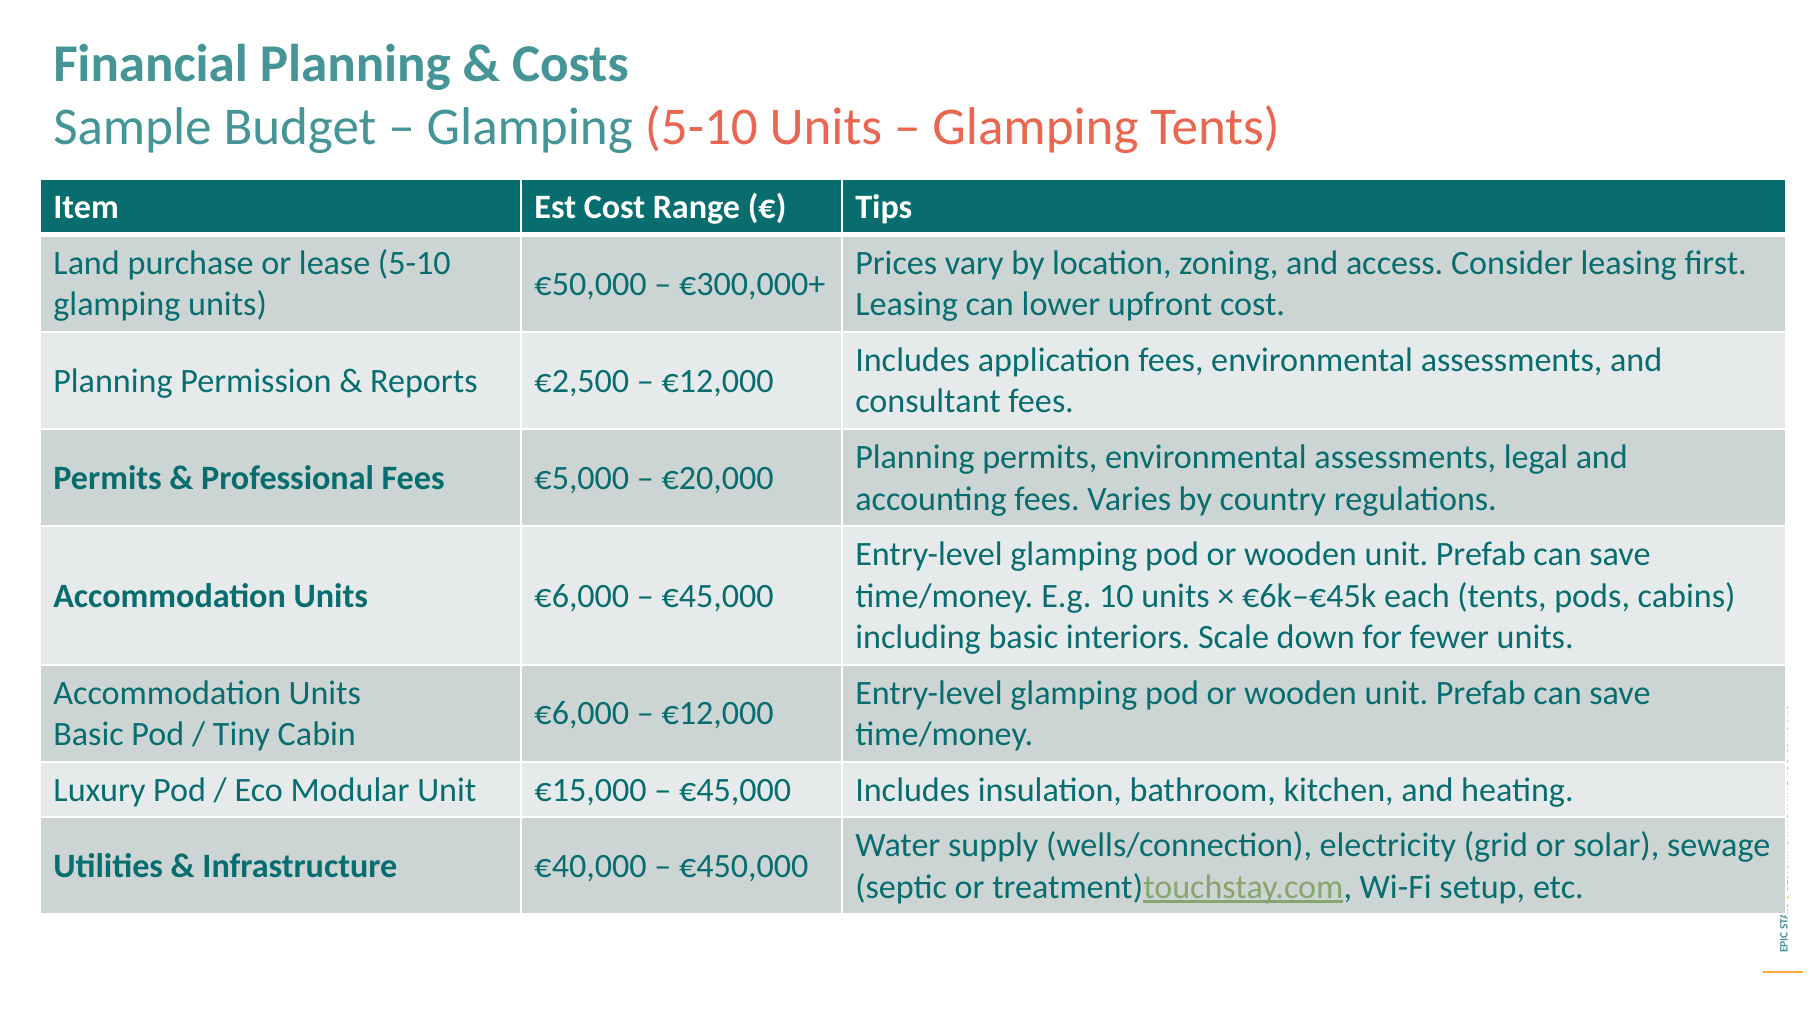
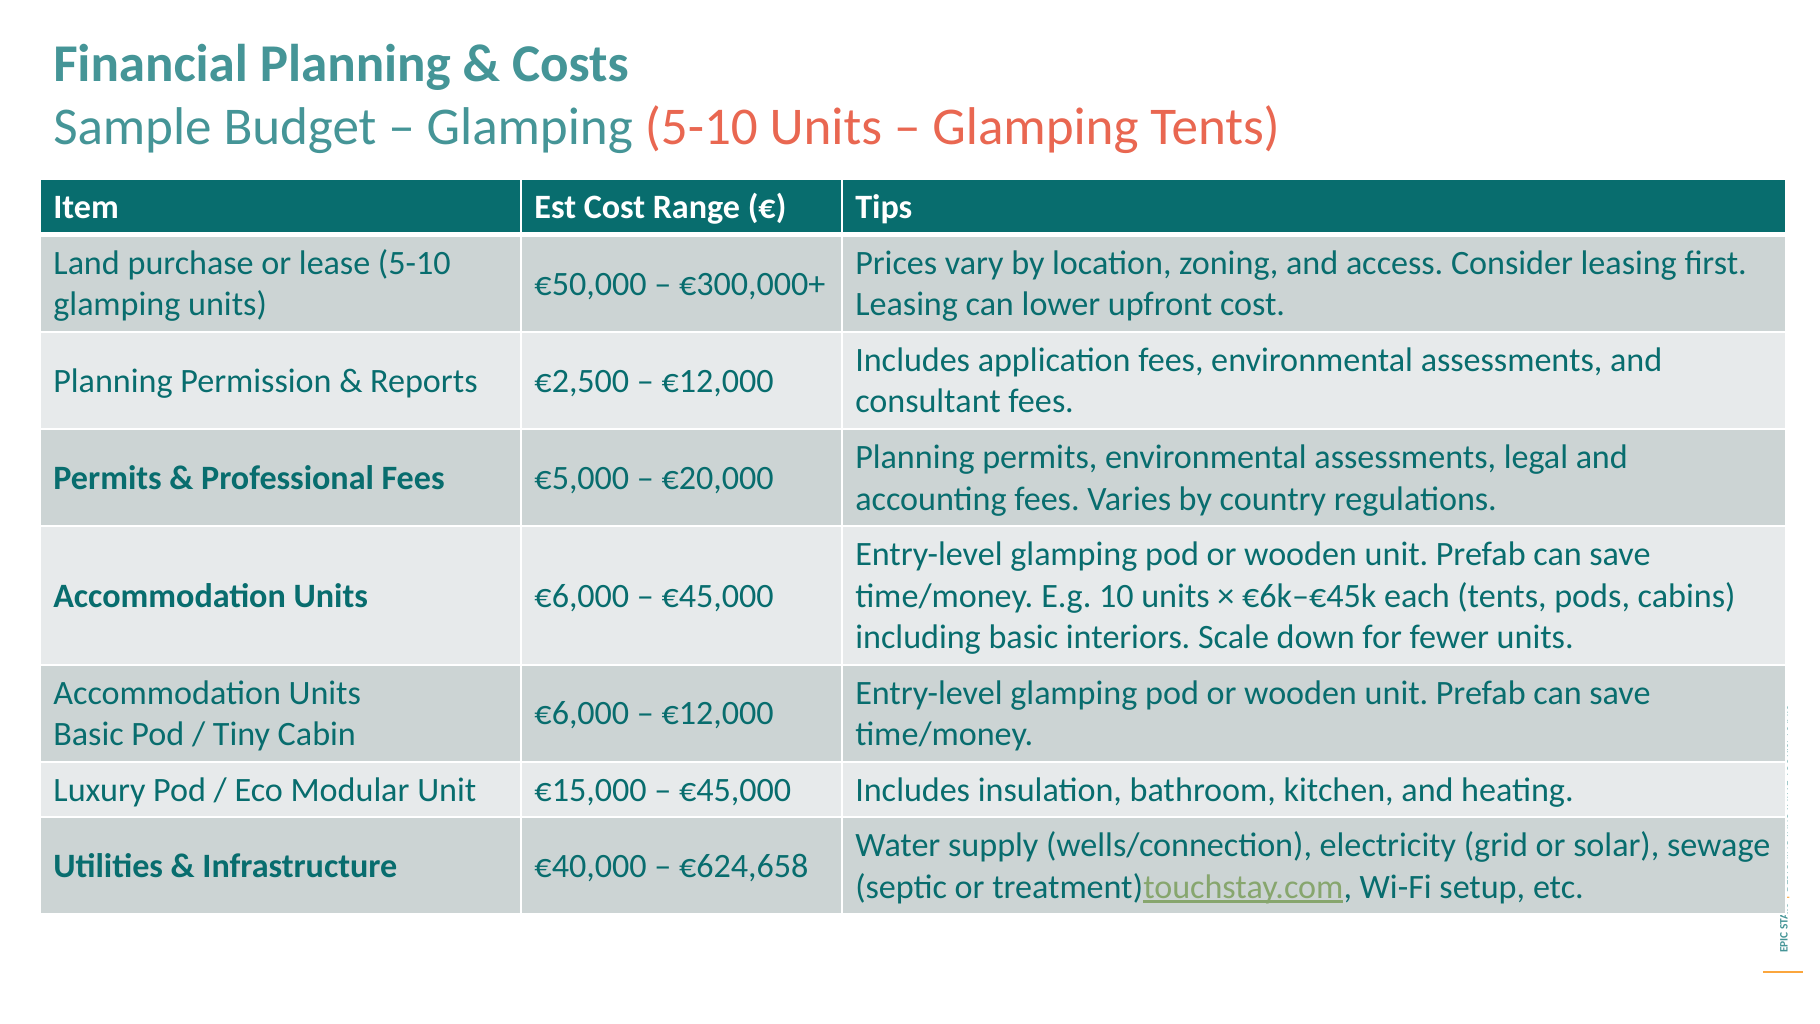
€450,000: €450,000 -> €624,658 (744, 866)
